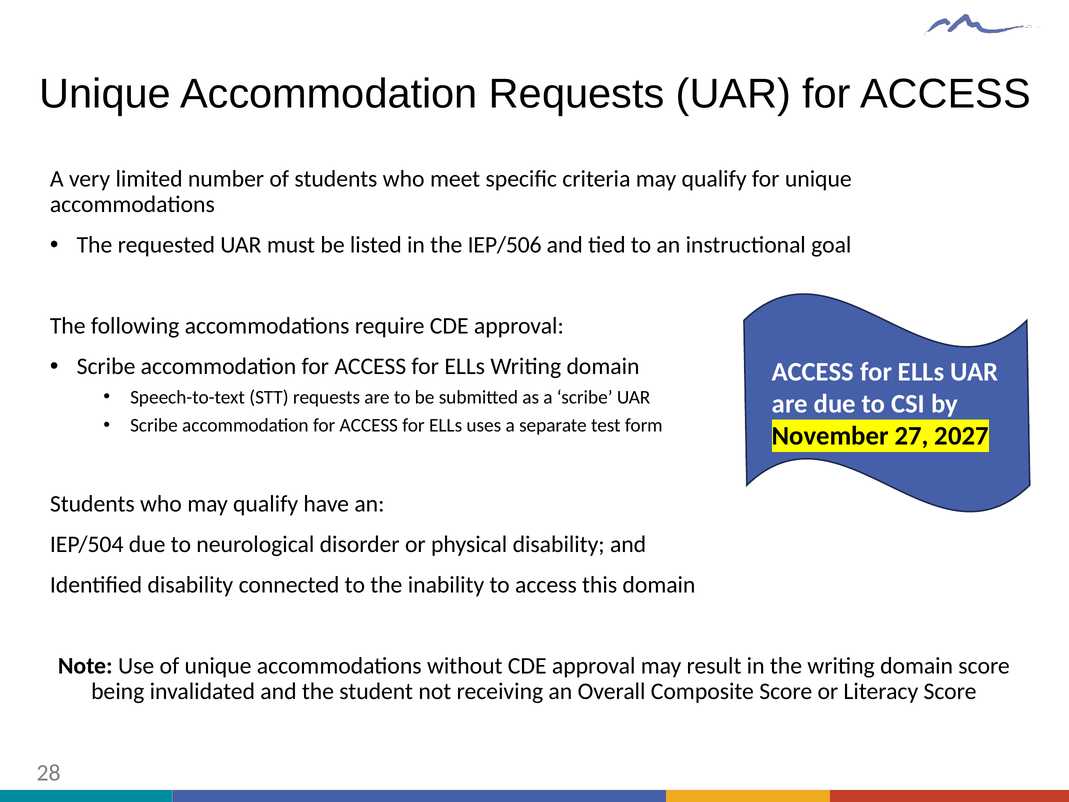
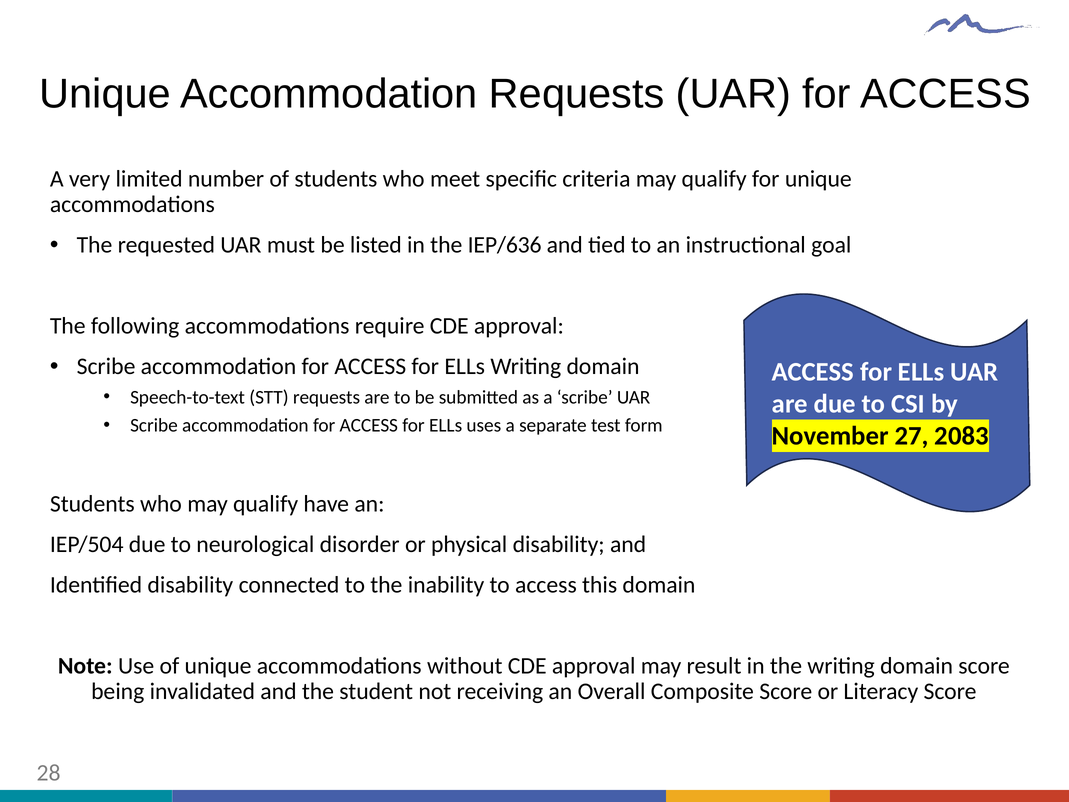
IEP/506: IEP/506 -> IEP/636 (505, 245)
2027: 2027 -> 2083 (962, 436)
